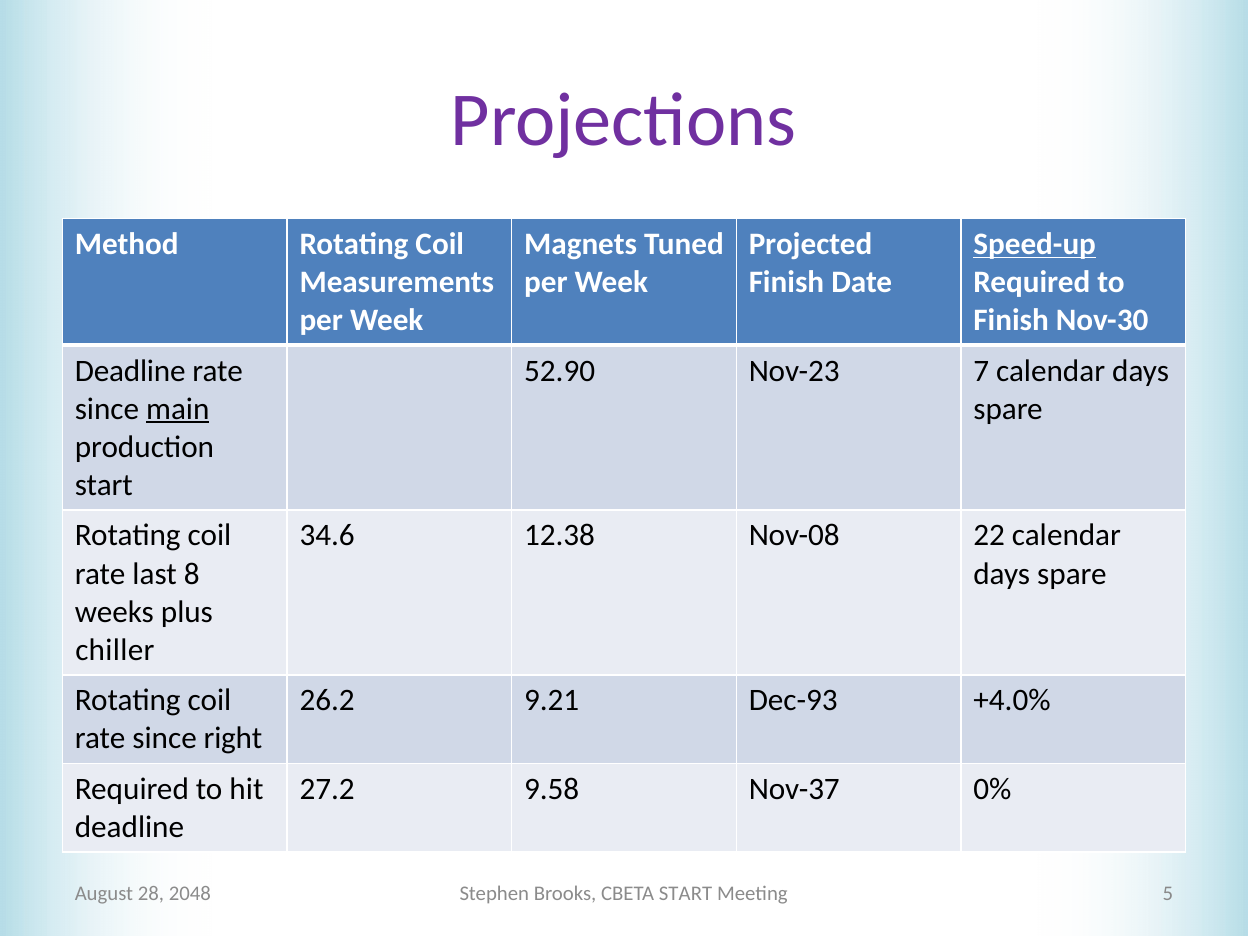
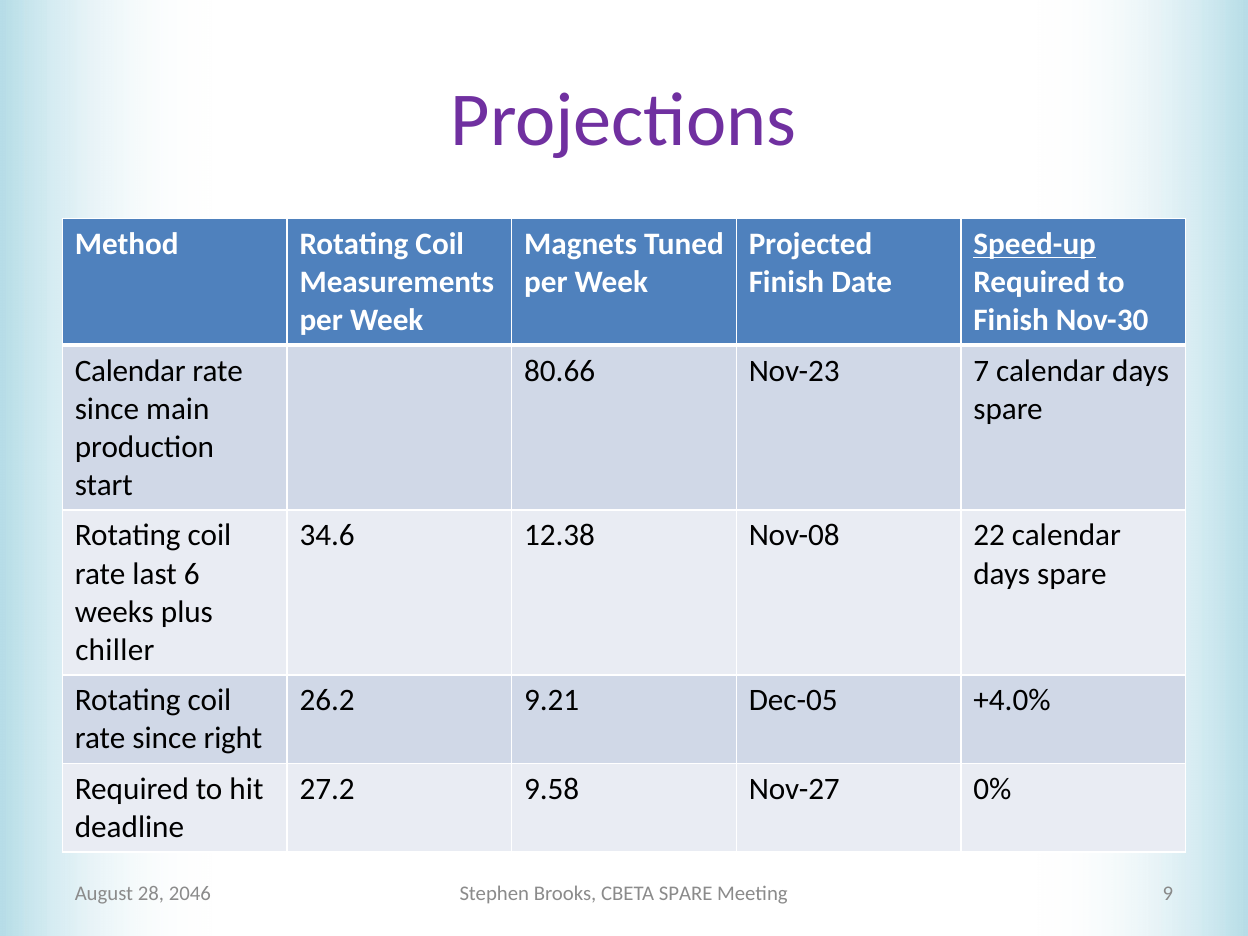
Deadline: Deadline -> Calendar (130, 371)
52.90: 52.90 -> 80.66 (560, 371)
main underline: present -> none (178, 409)
8: 8 -> 6 (192, 574)
Dec-93: Dec-93 -> Dec-05 (793, 701)
Nov-37: Nov-37 -> Nov-27 (794, 789)
2048: 2048 -> 2046 (190, 894)
CBETA START: START -> SPARE (686, 894)
5: 5 -> 9 (1168, 894)
